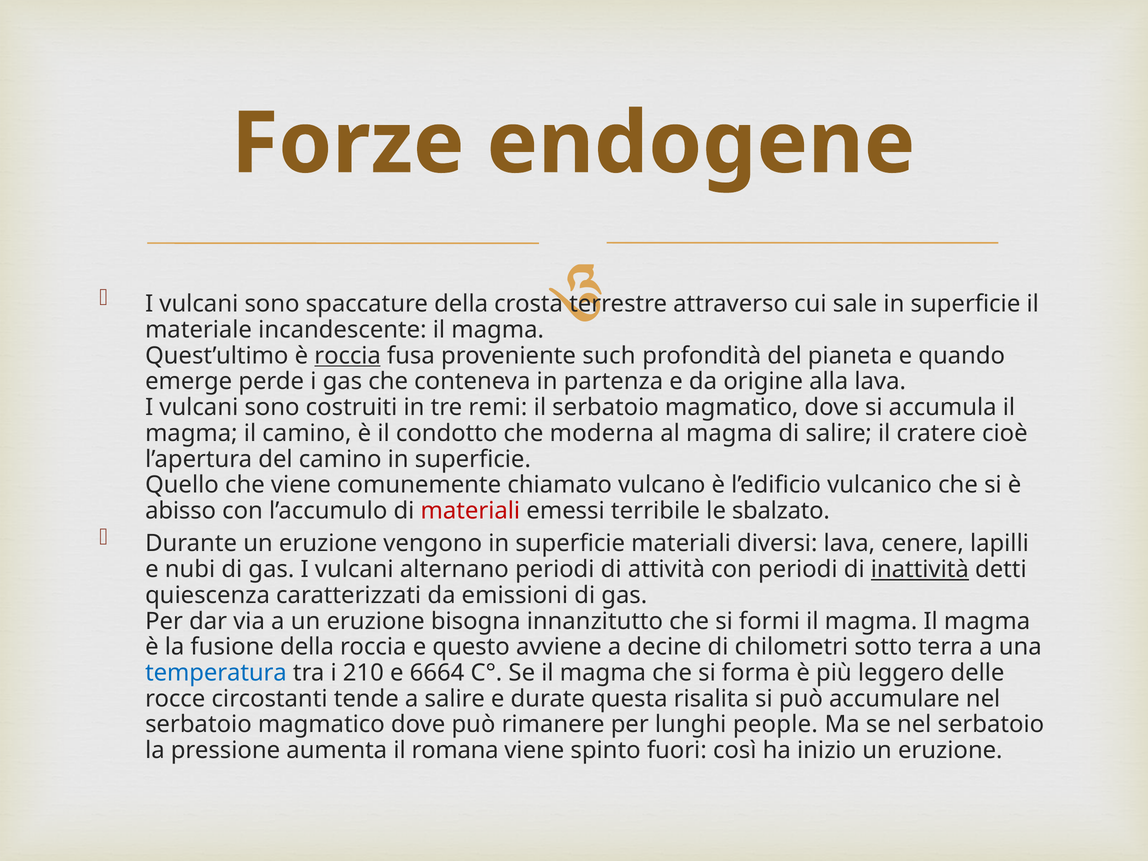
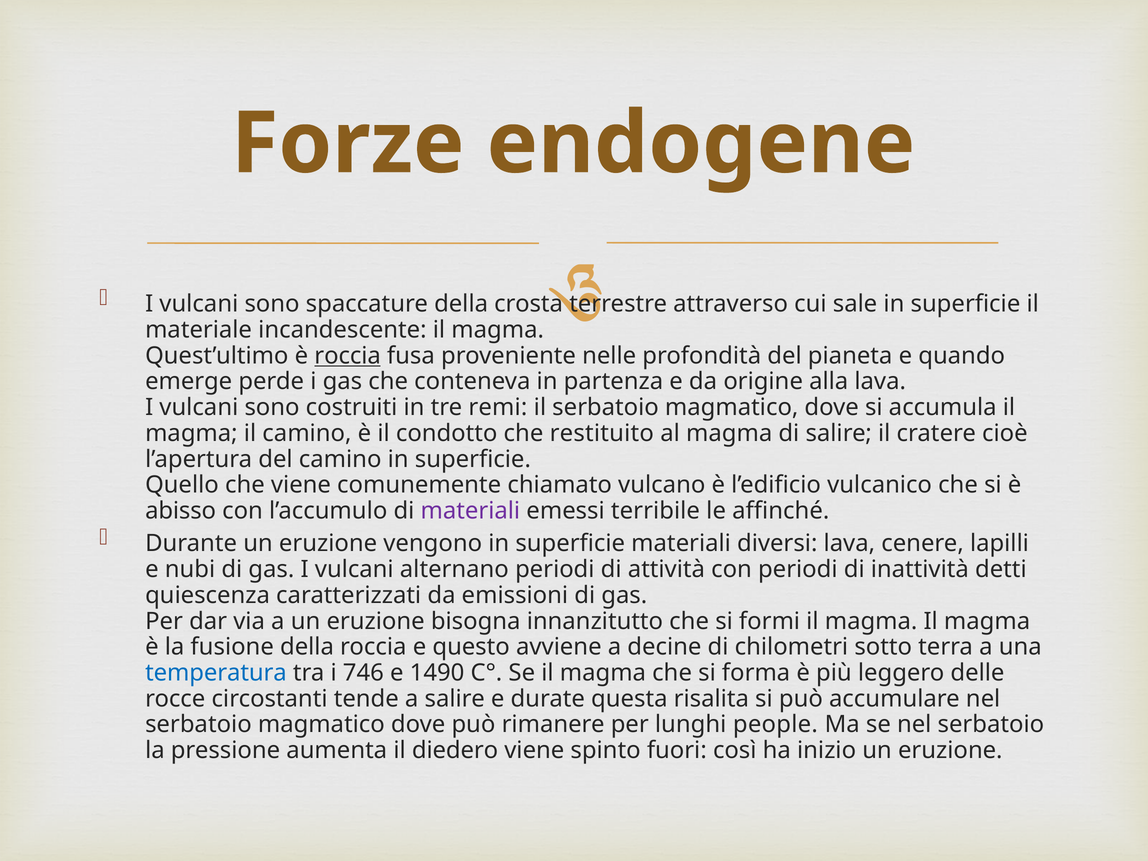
such: such -> nelle (609, 356)
moderna: moderna -> restituito (602, 433)
materiali colour: red -> purple (470, 511)
sbalzato: sbalzato -> affinché (781, 511)
inattività underline: present -> none (920, 569)
210: 210 -> 746 (363, 673)
6664: 6664 -> 1490 (437, 673)
romana: romana -> diedero (455, 750)
